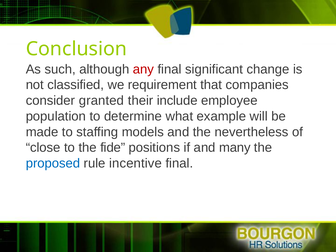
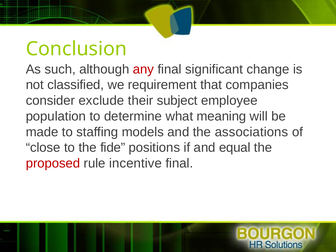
granted: granted -> exclude (101, 101)
include: include -> subject (177, 101)
example: example -> meaning (221, 116)
nevertheless: nevertheless -> associations (251, 132)
many: many -> equal (235, 148)
proposed colour: blue -> red (53, 163)
